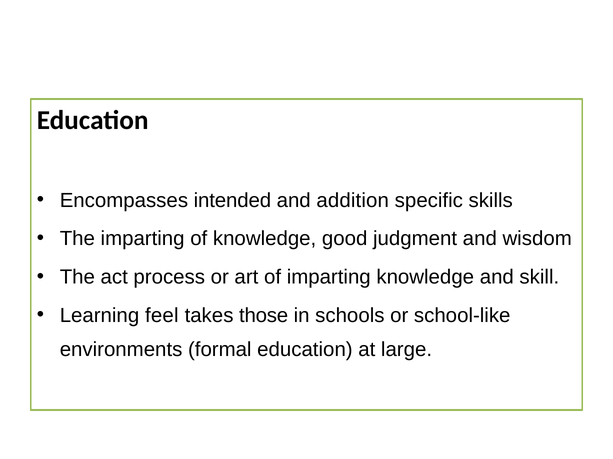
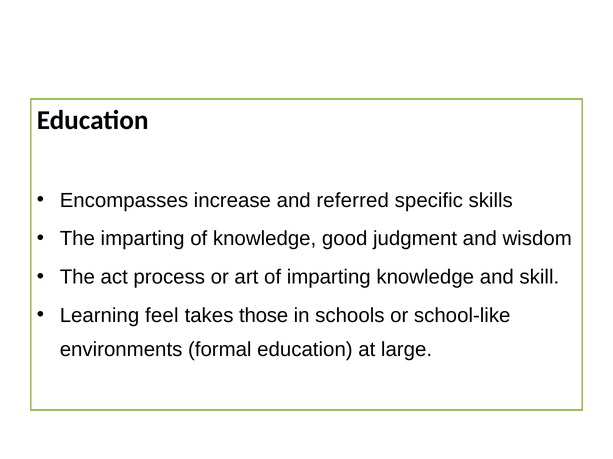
intended: intended -> increase (232, 201)
addition: addition -> referred (353, 201)
